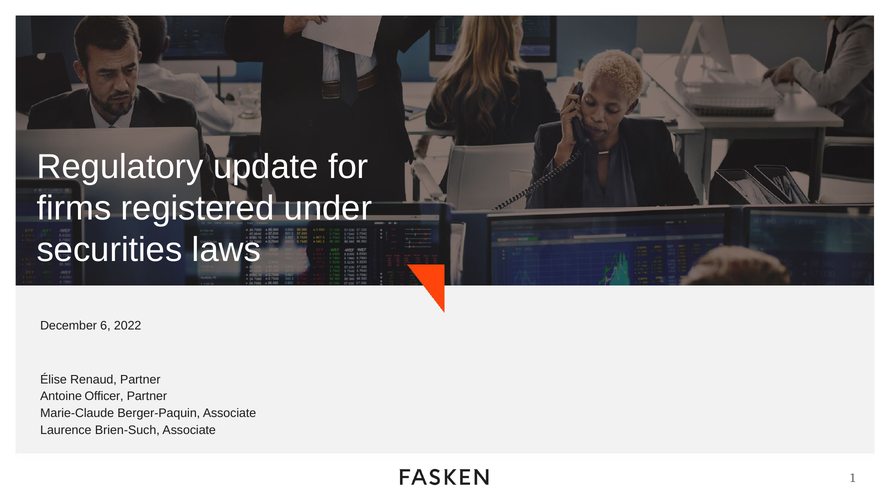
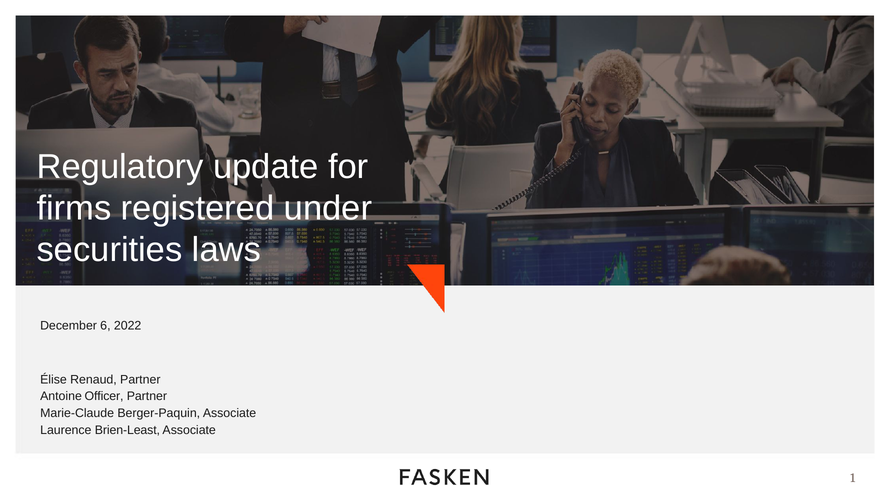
Brien-Such: Brien-Such -> Brien-Least (127, 430)
